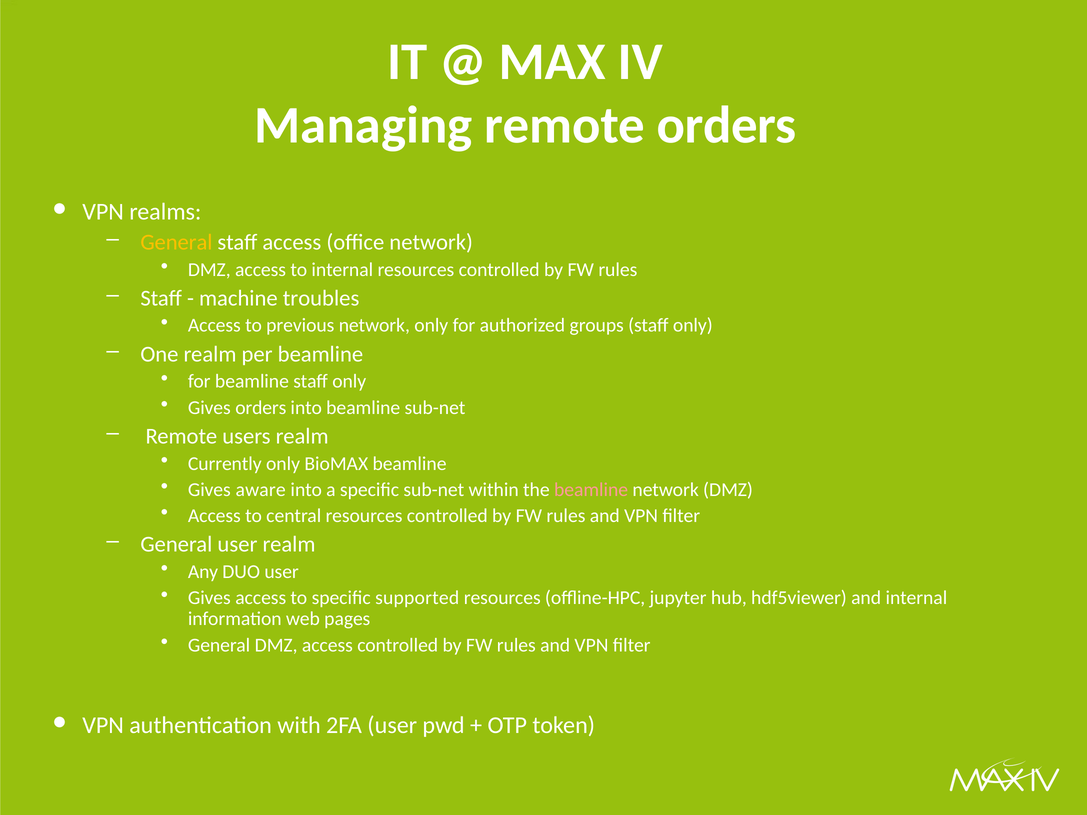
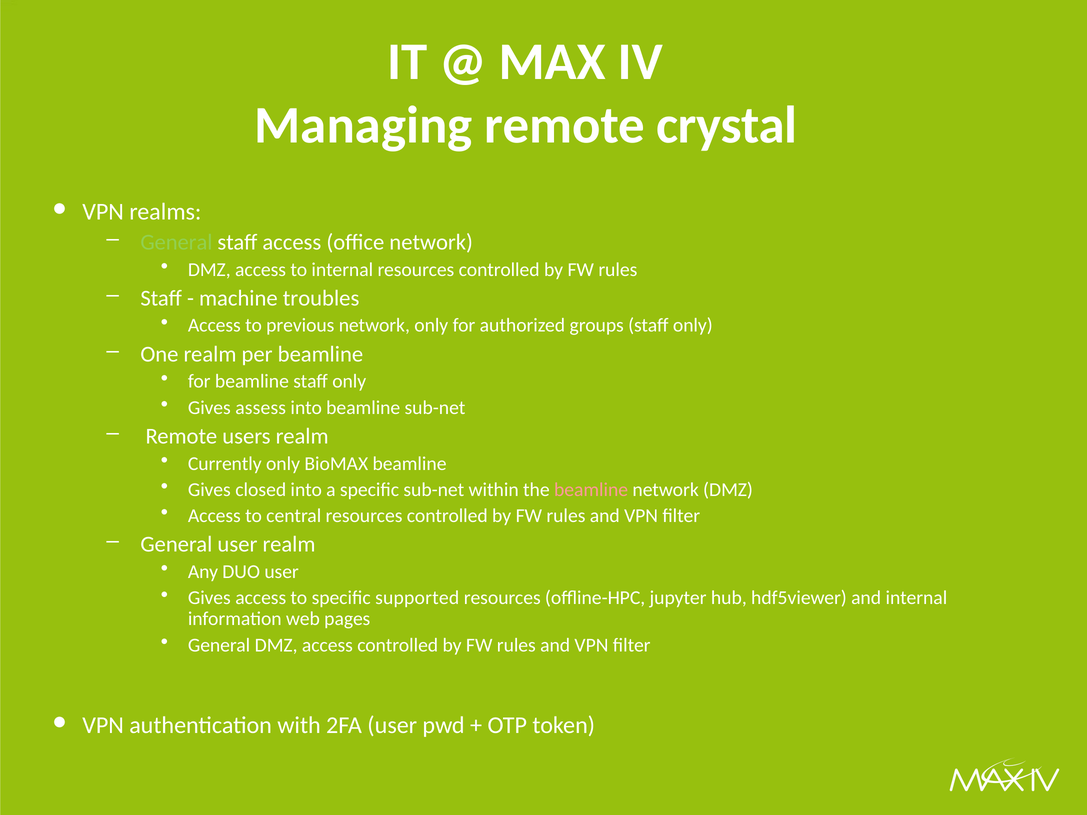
remote orders: orders -> crystal (727, 125)
General colour: yellow -> light green (176, 242)
Gives orders: orders -> assess (261, 408)
aware: aware -> closed (261, 490)
